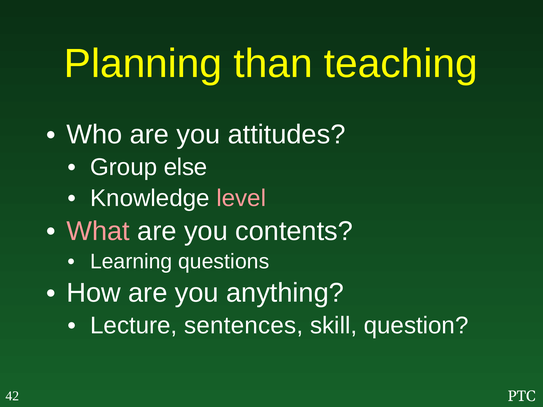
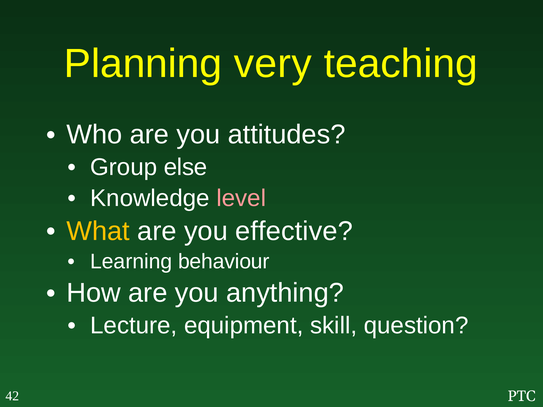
than: than -> very (273, 64)
What colour: pink -> yellow (98, 231)
contents: contents -> effective (294, 231)
questions: questions -> behaviour (224, 262)
sentences: sentences -> equipment (244, 326)
